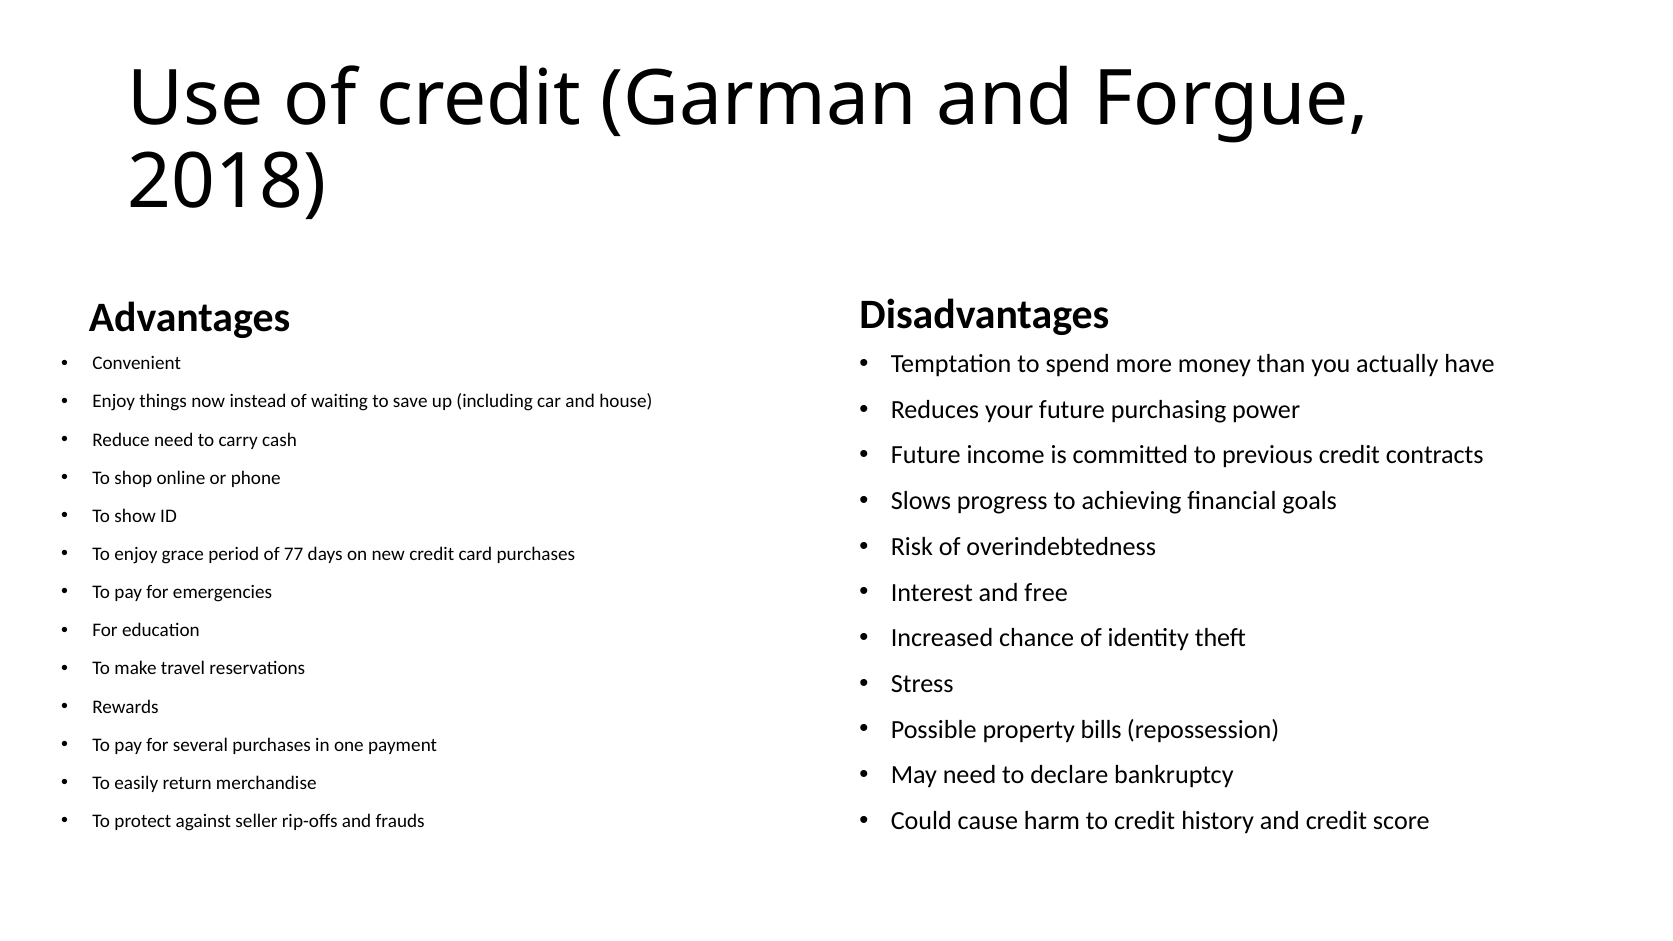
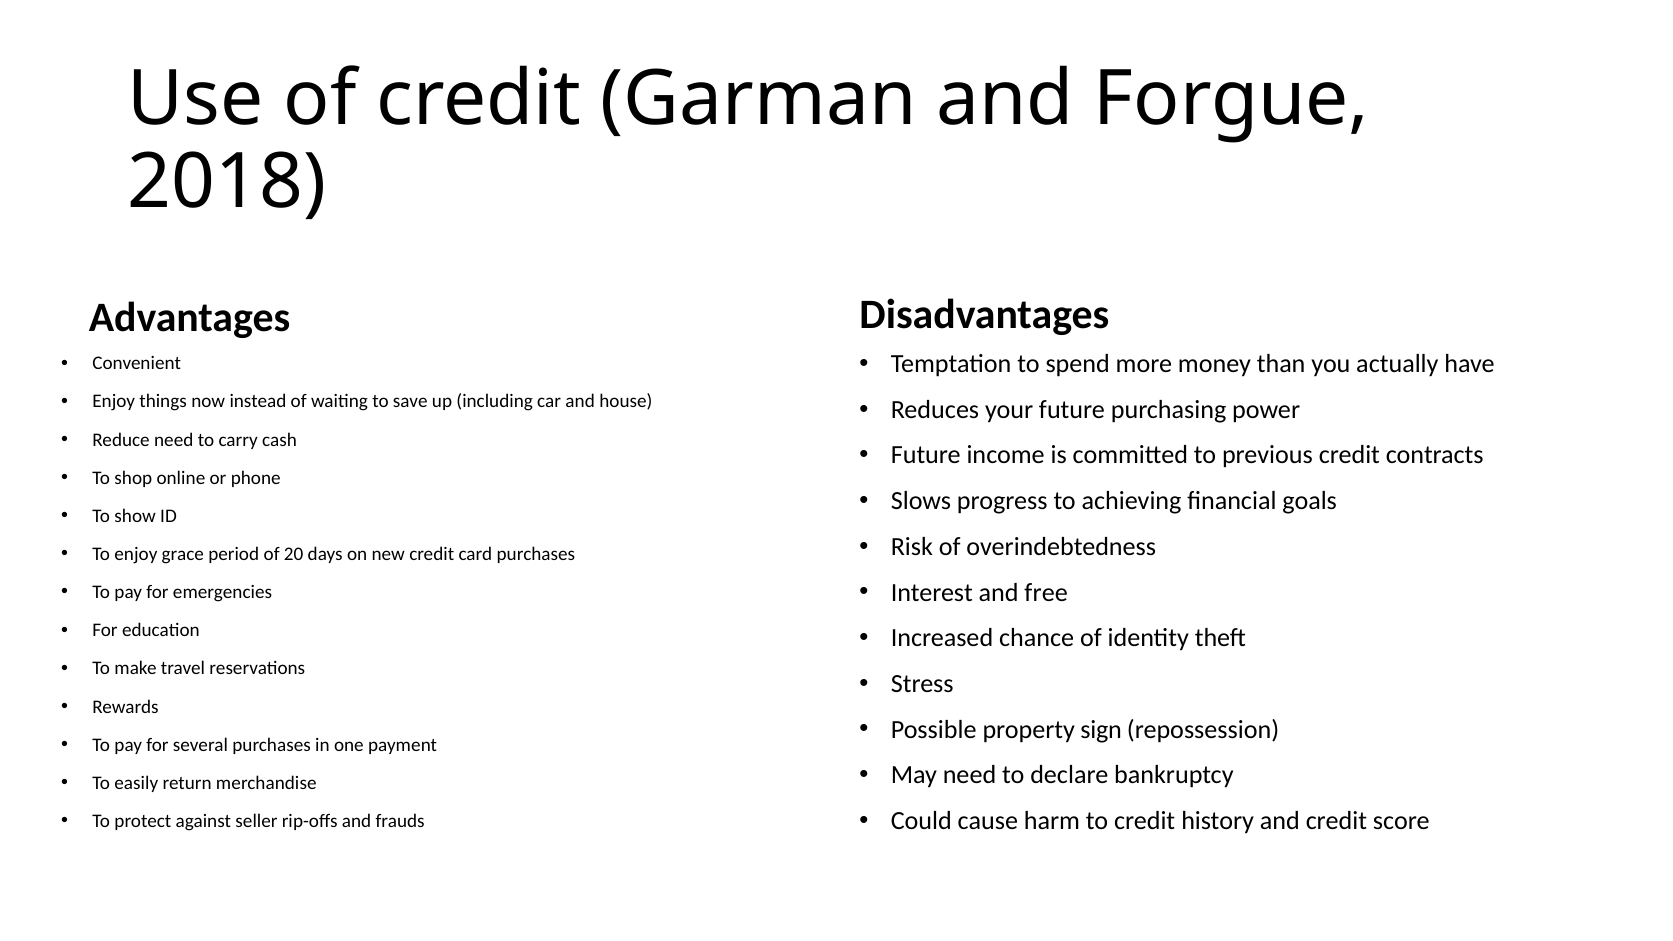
77: 77 -> 20 (294, 554)
bills: bills -> sign (1101, 730)
